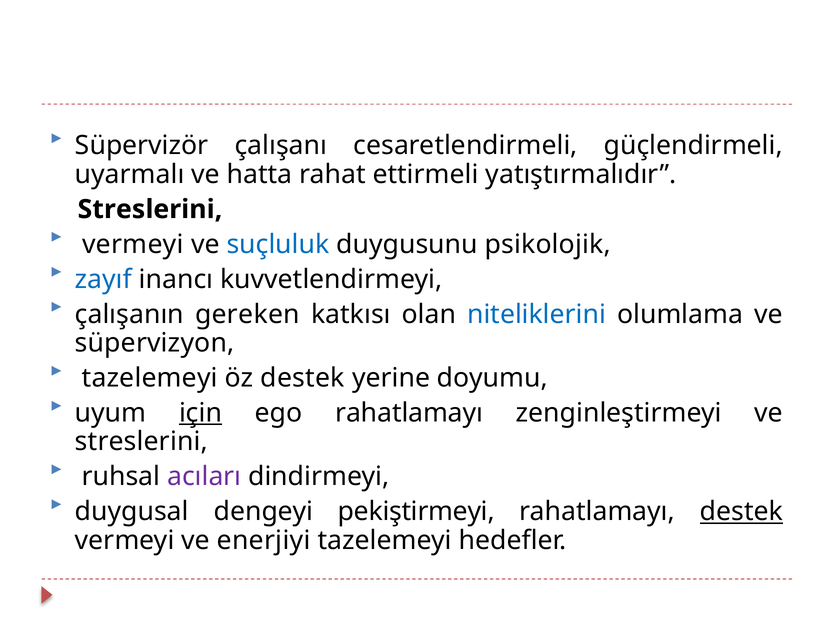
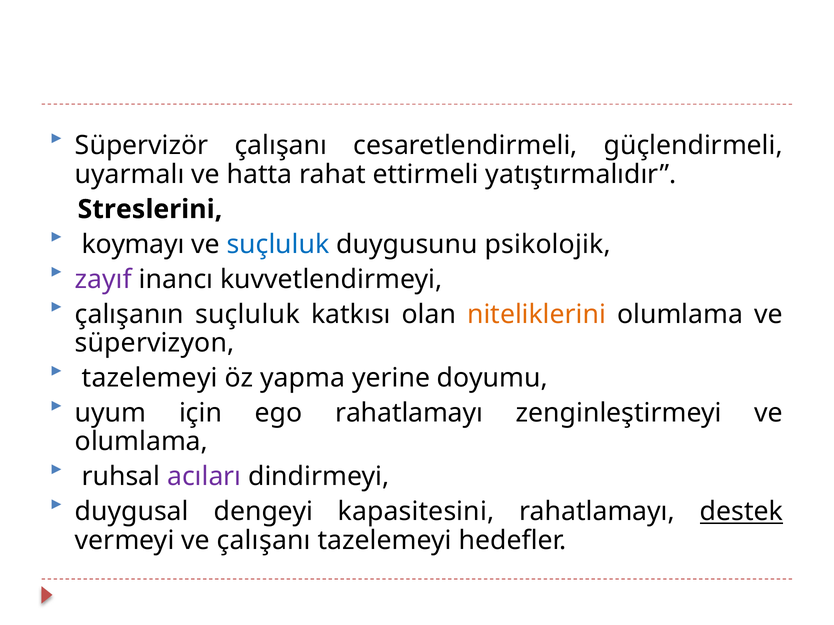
vermeyi: vermeyi -> koymayı (133, 244)
zayıf colour: blue -> purple (103, 280)
çalışanın gereken: gereken -> suçluluk (247, 315)
niteliklerini colour: blue -> orange (537, 315)
öz destek: destek -> yapma (303, 378)
için underline: present -> none (201, 413)
streslerini: streslerini -> olumlama (141, 442)
pekiştirmeyi: pekiştirmeyi -> kapasitesini (416, 512)
ve enerjiyi: enerjiyi -> çalışanı (264, 541)
